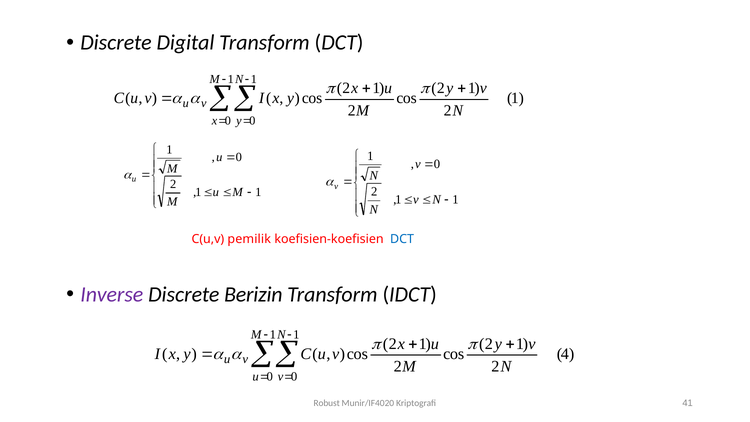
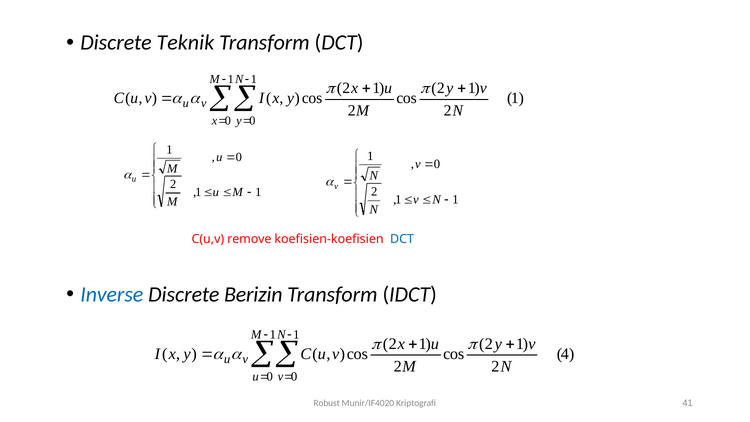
Digital: Digital -> Teknik (185, 43)
pemilik: pemilik -> remove (249, 239)
Inverse colour: purple -> blue (112, 294)
